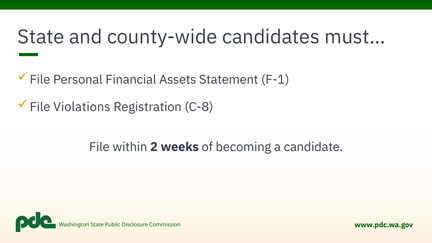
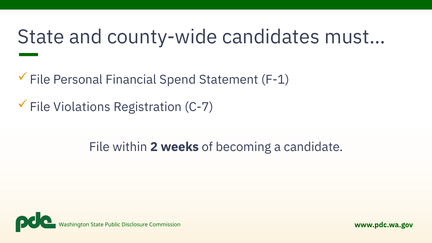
Assets: Assets -> Spend (178, 80)
C-8: C-8 -> C-7 (199, 107)
